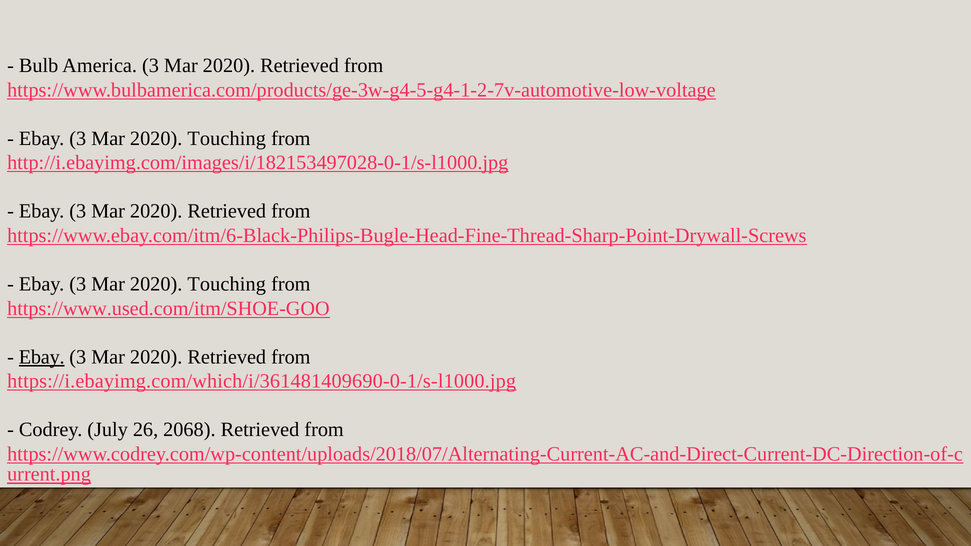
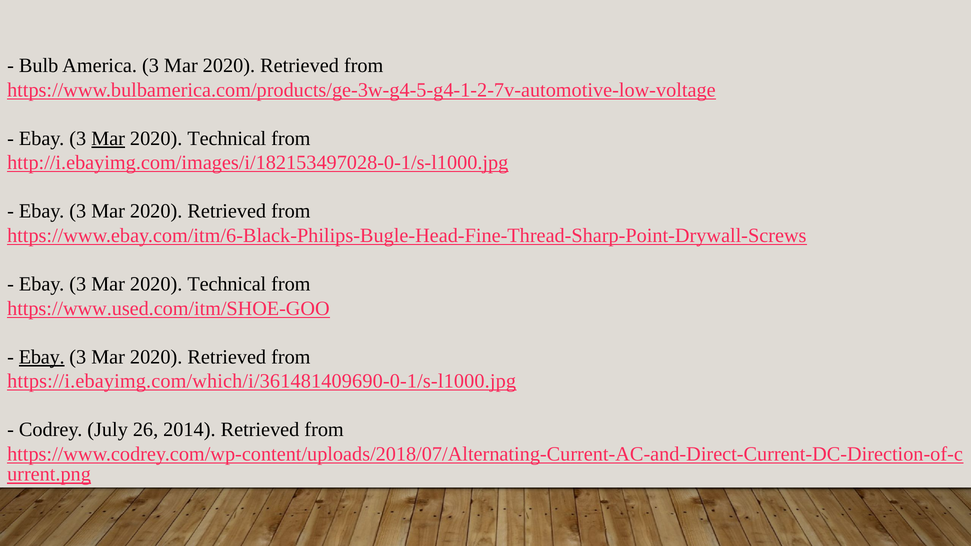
Mar underline: none -> present (108, 139)
Touching: Touching -> Technical (227, 139)
Touching: Touching -> Technical (227, 284)
2068: 2068 -> 2014 (189, 430)
